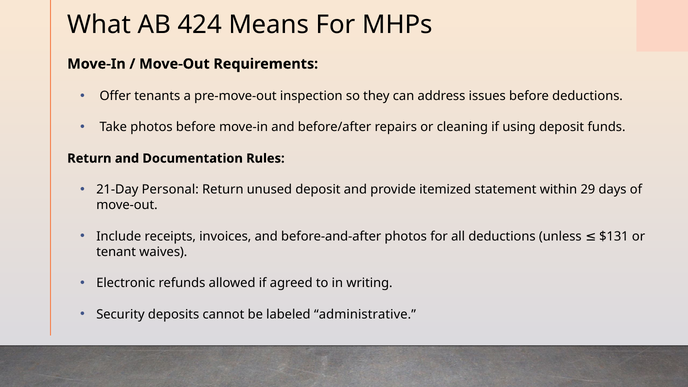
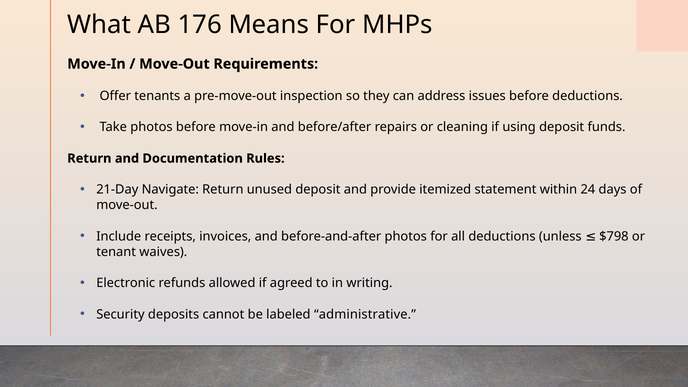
424: 424 -> 176 (200, 25)
Personal: Personal -> Navigate (170, 190)
29: 29 -> 24 (588, 190)
$131: $131 -> $798 (614, 236)
